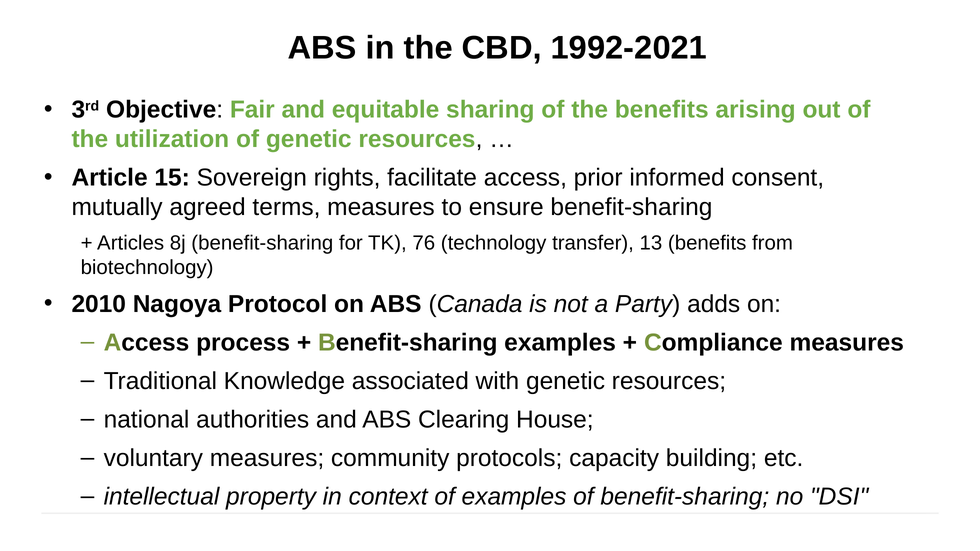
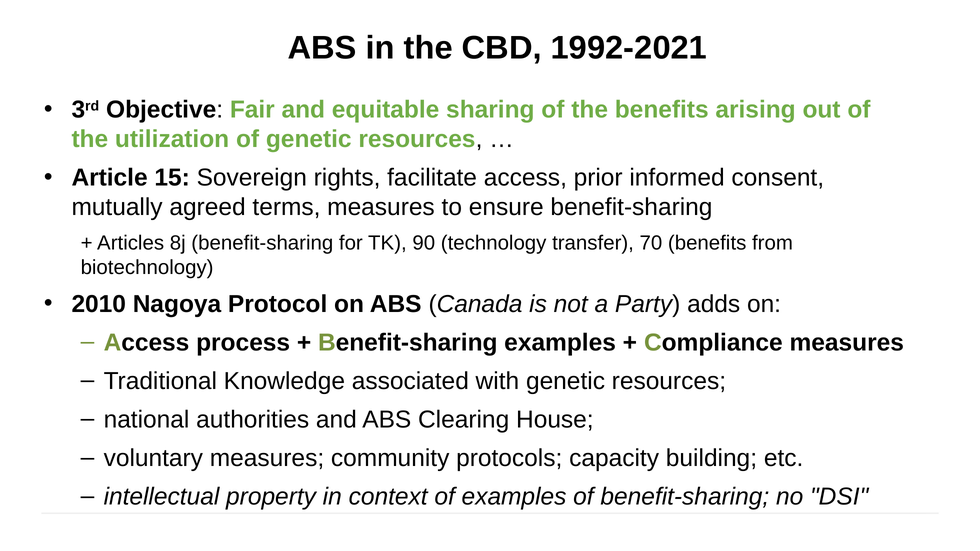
76: 76 -> 90 (424, 243)
13: 13 -> 70 (651, 243)
